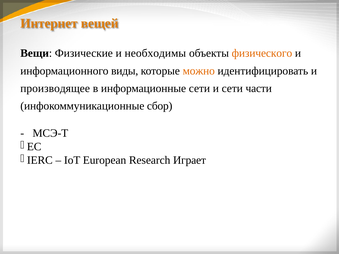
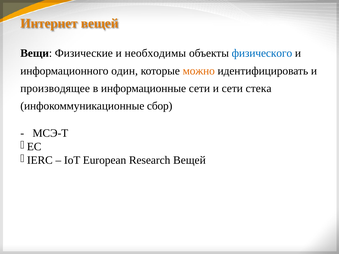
физического colour: orange -> blue (262, 53)
виды: виды -> один (125, 71)
части: части -> стека (259, 88)
Research Играет: Играет -> Вещей (189, 160)
